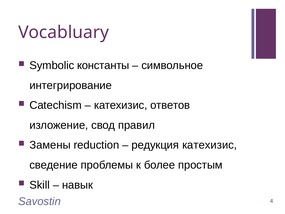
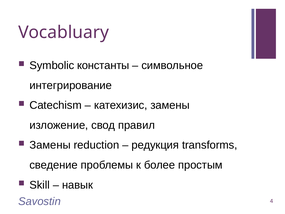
катехизис ответов: ответов -> замены (170, 105)
редукция катехизис: катехизис -> transforms (210, 145)
